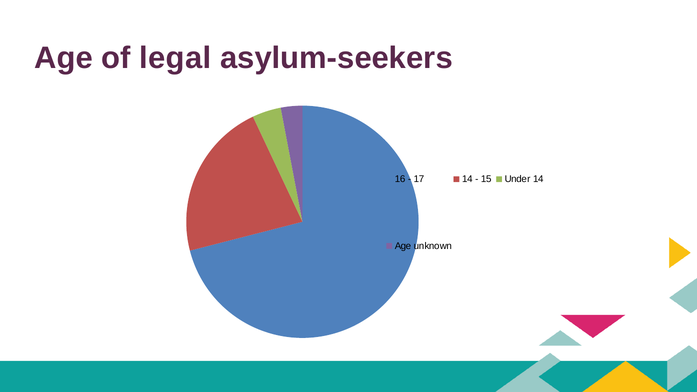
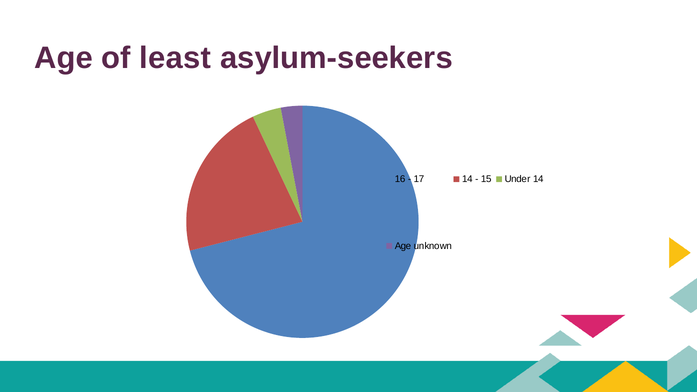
legal: legal -> least (175, 58)
